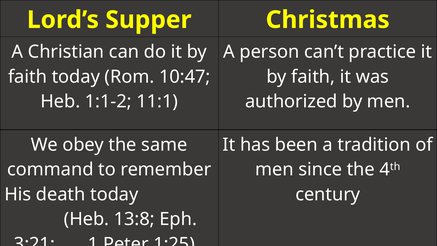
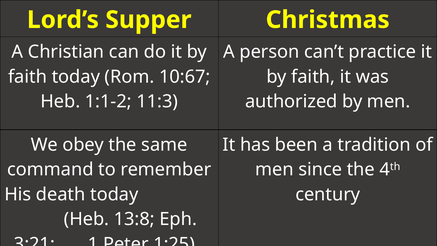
10:47: 10:47 -> 10:67 (185, 77)
11:1: 11:1 -> 11:3 (157, 101)
